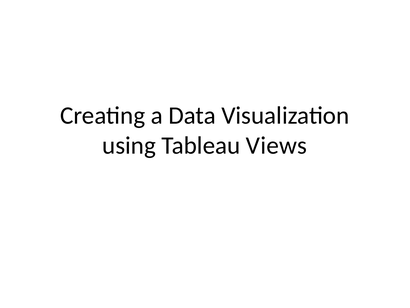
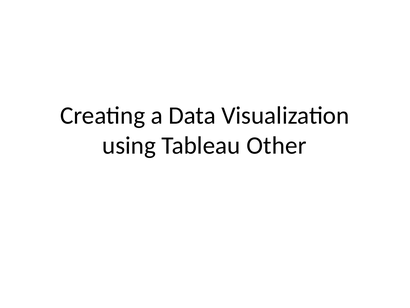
Views: Views -> Other (277, 145)
